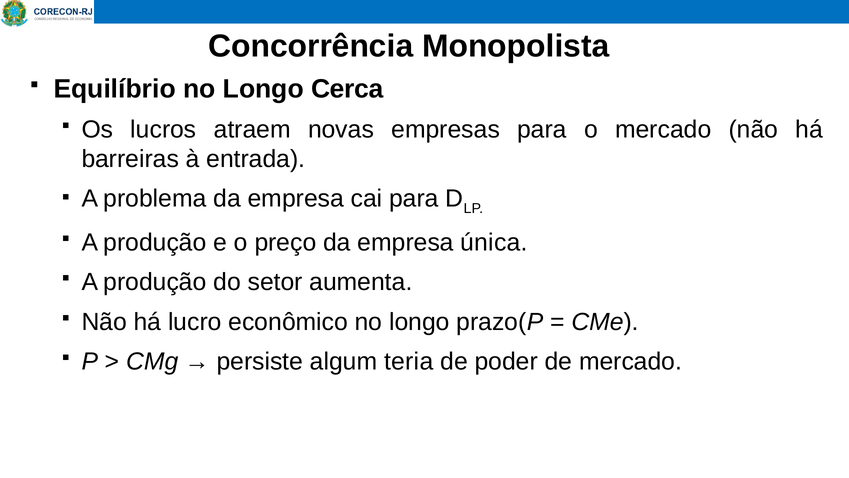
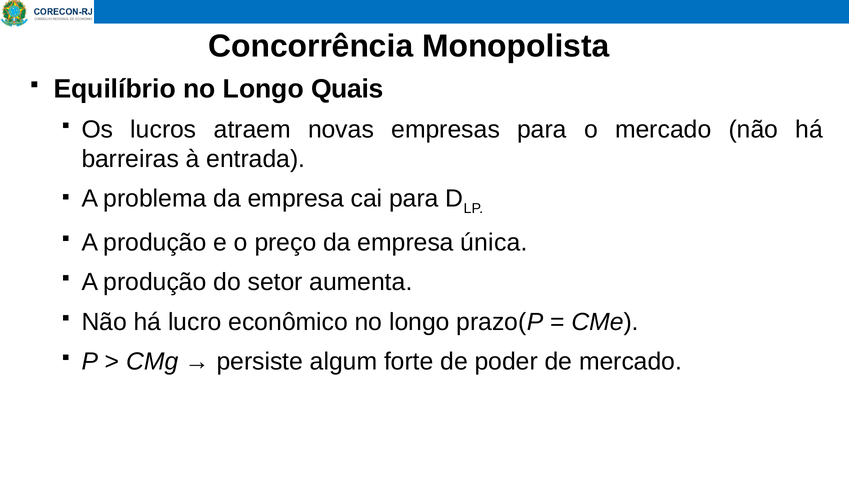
Cerca: Cerca -> Quais (347, 89)
teria: teria -> forte (409, 361)
